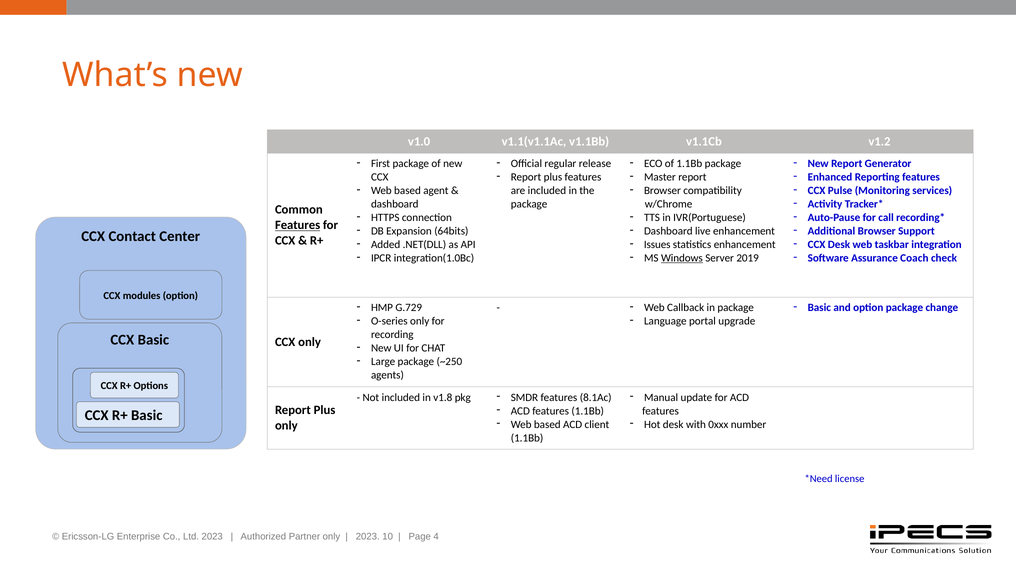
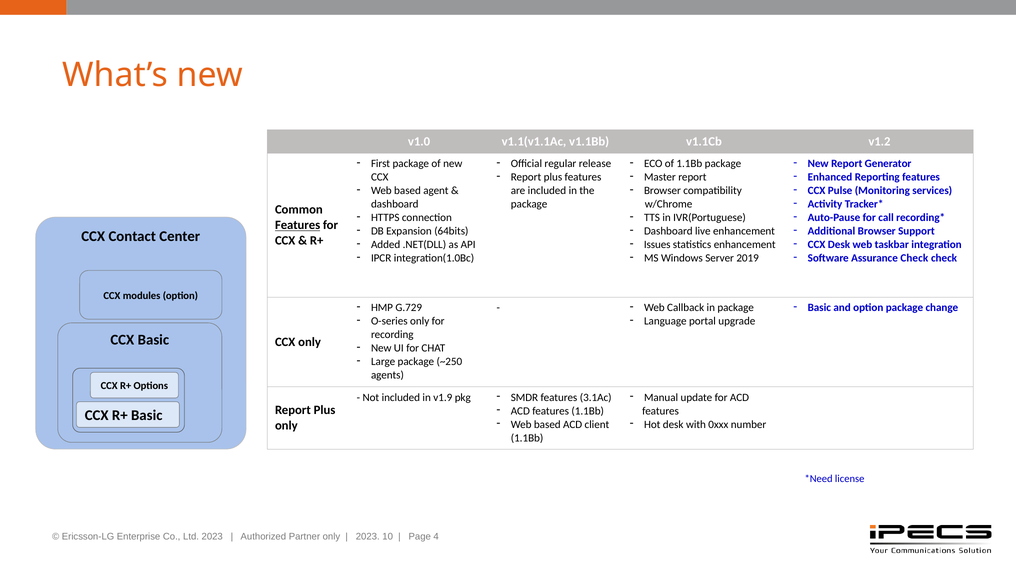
Windows underline: present -> none (682, 258)
Assurance Coach: Coach -> Check (914, 258)
v1.8: v1.8 -> v1.9 (443, 397)
8.1Ac: 8.1Ac -> 3.1Ac (596, 397)
